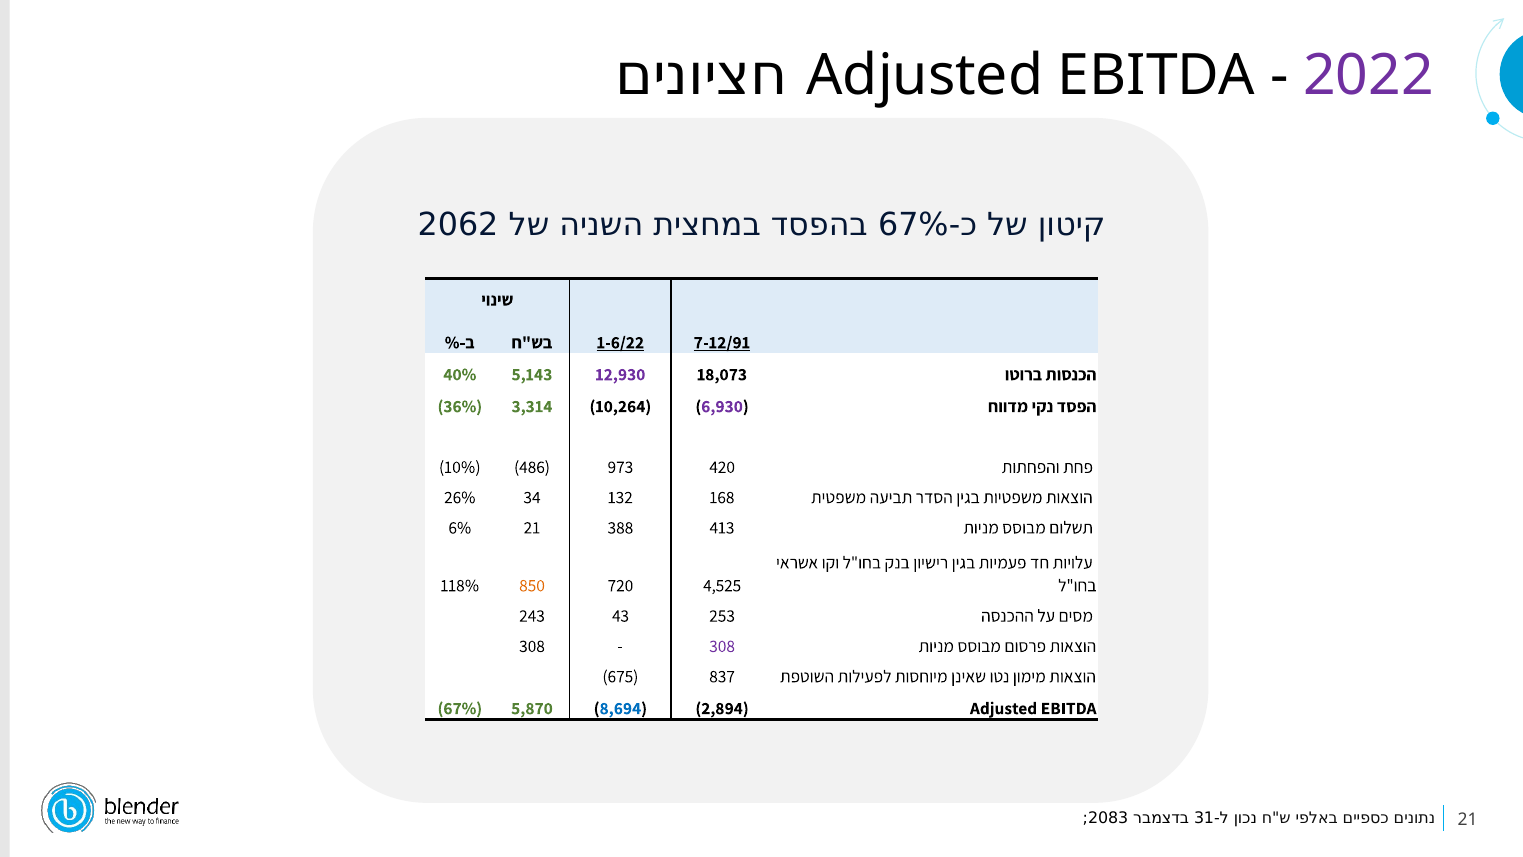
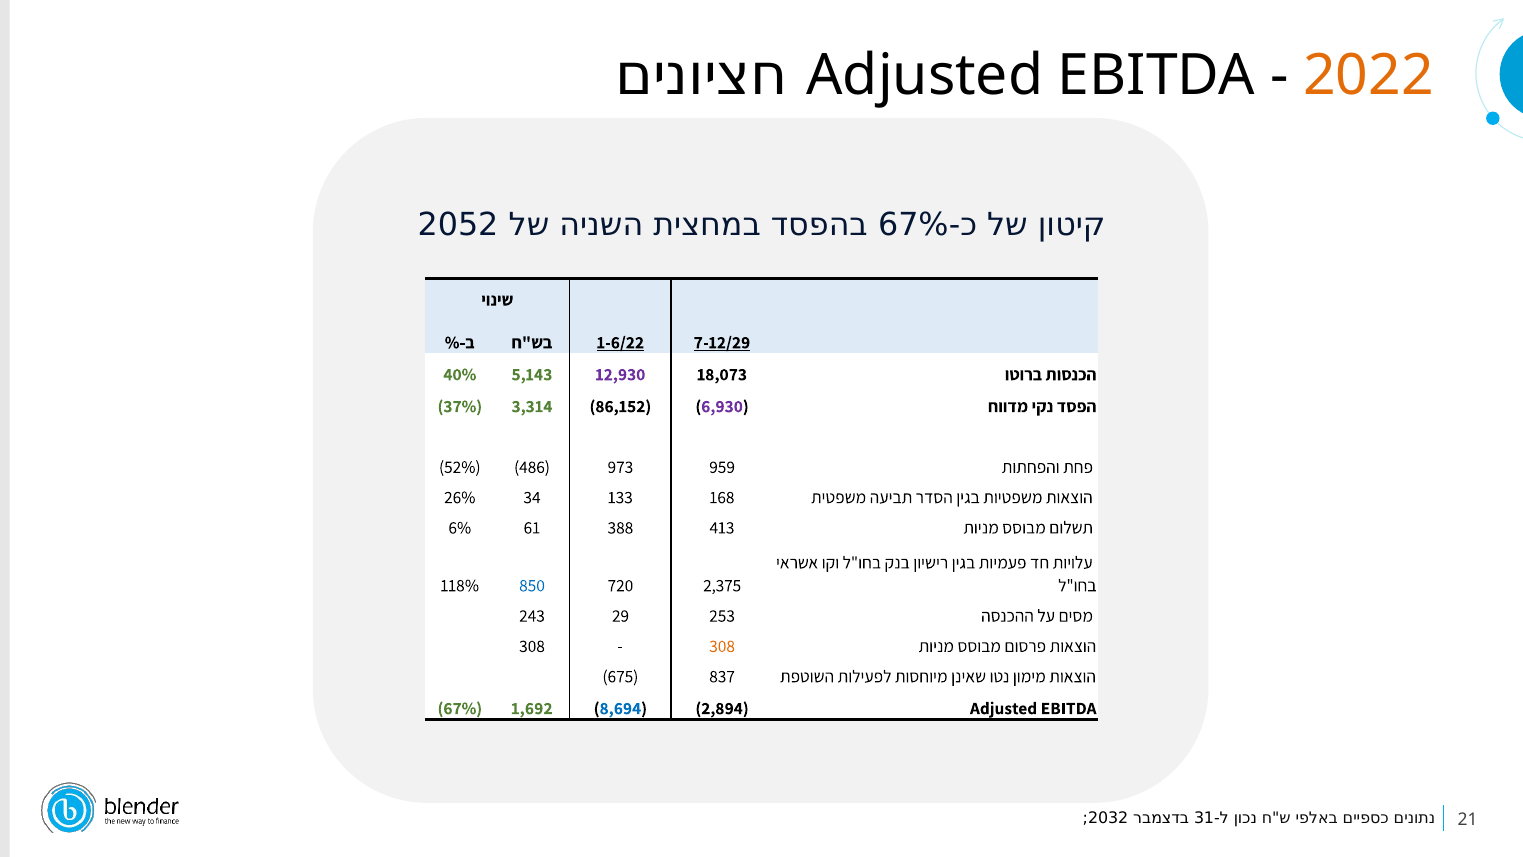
2022 colour: purple -> orange (1368, 76)
2062: 2062 -> 2052 (458, 225)
7-12/91: 7-12/91 -> 7-12/29 (722, 342)
36%: 36% -> 37% (460, 406)
10,264: 10,264 -> 86,152 (620, 406)
10%: 10% -> 52% (460, 467)
420: 420 -> 959 (722, 467)
132: 132 -> 133 (620, 497)
6% 21: 21 -> 61 (532, 528)
850 colour: orange -> blue (532, 585)
4,525: 4,525 -> 2,375 (722, 585)
43: 43 -> 29 (621, 616)
308 colour: purple -> orange (722, 646)
5,870: 5,870 -> 1,692 (532, 708)
2083: 2083 -> 2032 (1108, 818)
